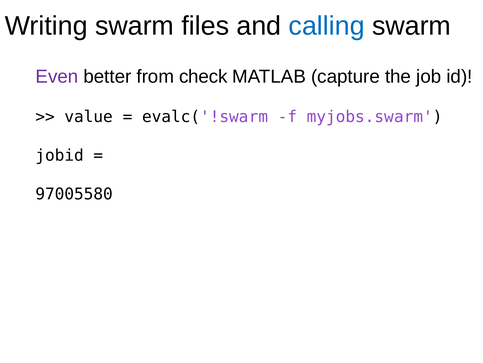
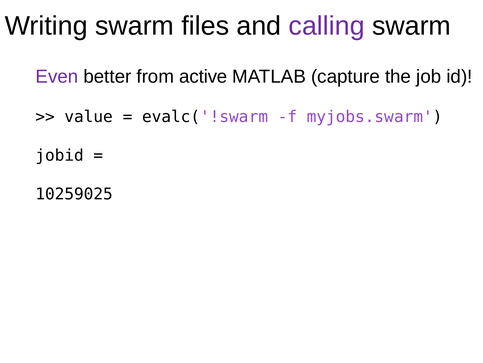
calling colour: blue -> purple (327, 26)
check: check -> active (203, 77)
97005580: 97005580 -> 10259025 (74, 194)
